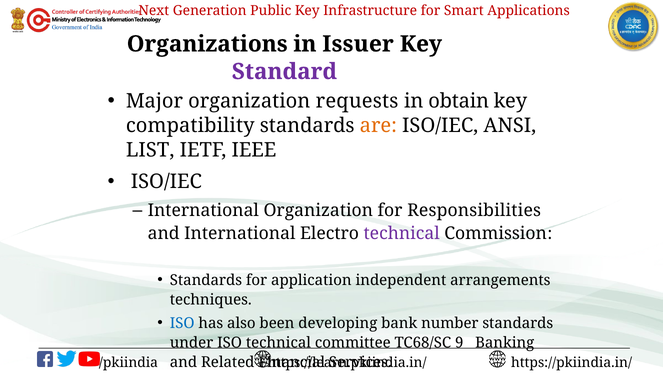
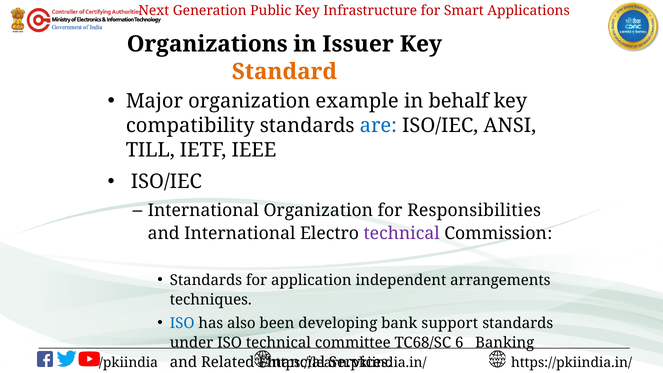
Standard colour: purple -> orange (284, 72)
requests: requests -> example (357, 101)
obtain: obtain -> behalf (459, 101)
are colour: orange -> blue (378, 126)
LIST: LIST -> TILL (150, 150)
number: number -> support (450, 323)
9: 9 -> 6 (459, 343)
